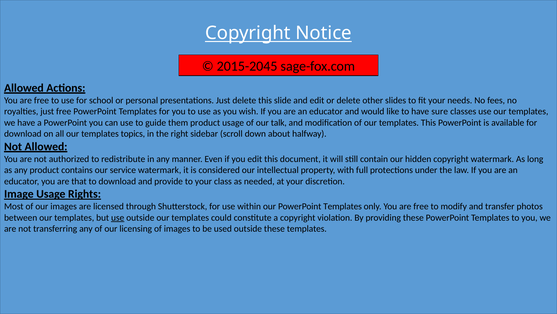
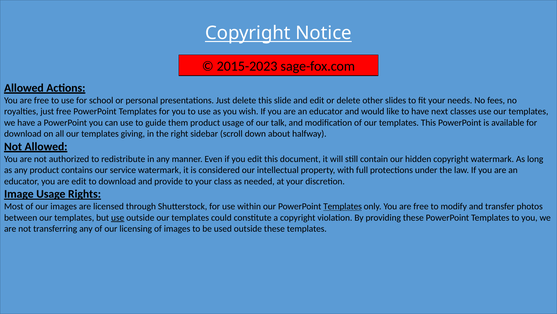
2015-2045: 2015-2045 -> 2015-2023 (247, 66)
sure: sure -> next (440, 111)
topics: topics -> giving (133, 134)
are that: that -> edit (79, 181)
Templates underline: none -> present (343, 206)
